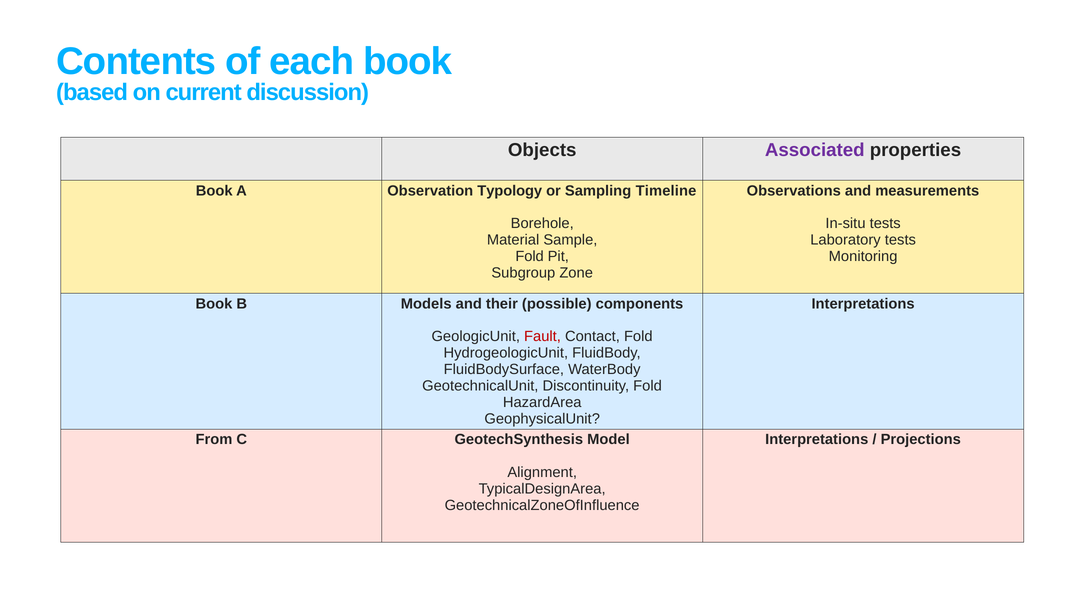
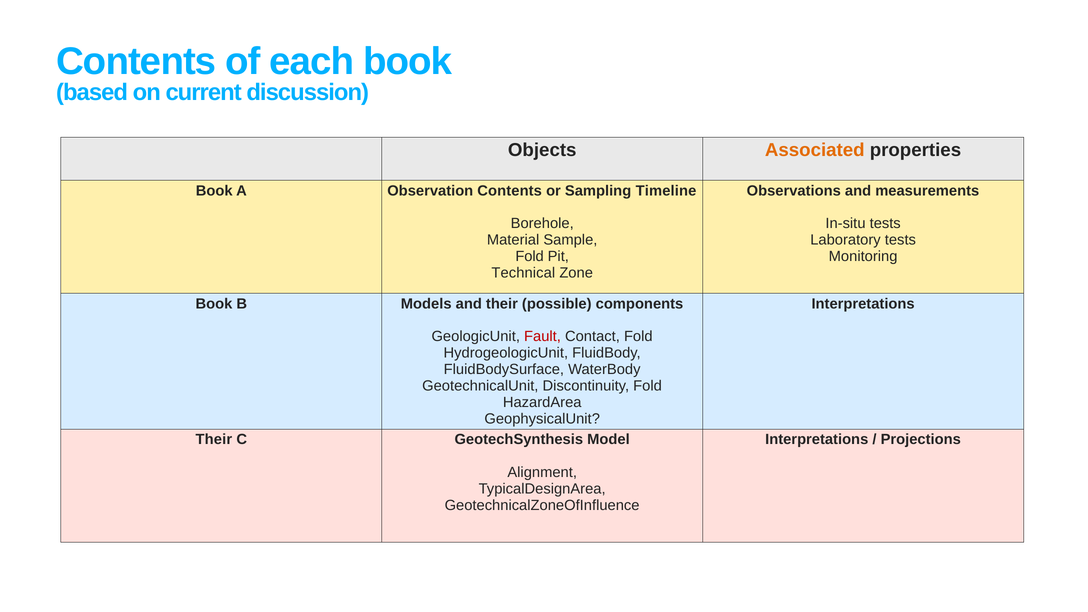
Associated colour: purple -> orange (815, 150)
Observation Typology: Typology -> Contents (510, 191)
Subgroup: Subgroup -> Technical (523, 273)
From: From -> Their (214, 440)
